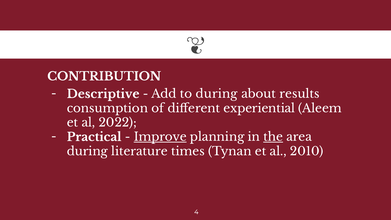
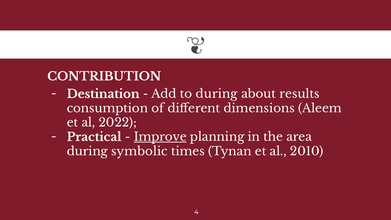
Descriptive: Descriptive -> Destination (103, 94)
experiential: experiential -> dimensions (259, 108)
the underline: present -> none (273, 137)
literature: literature -> symbolic (139, 151)
